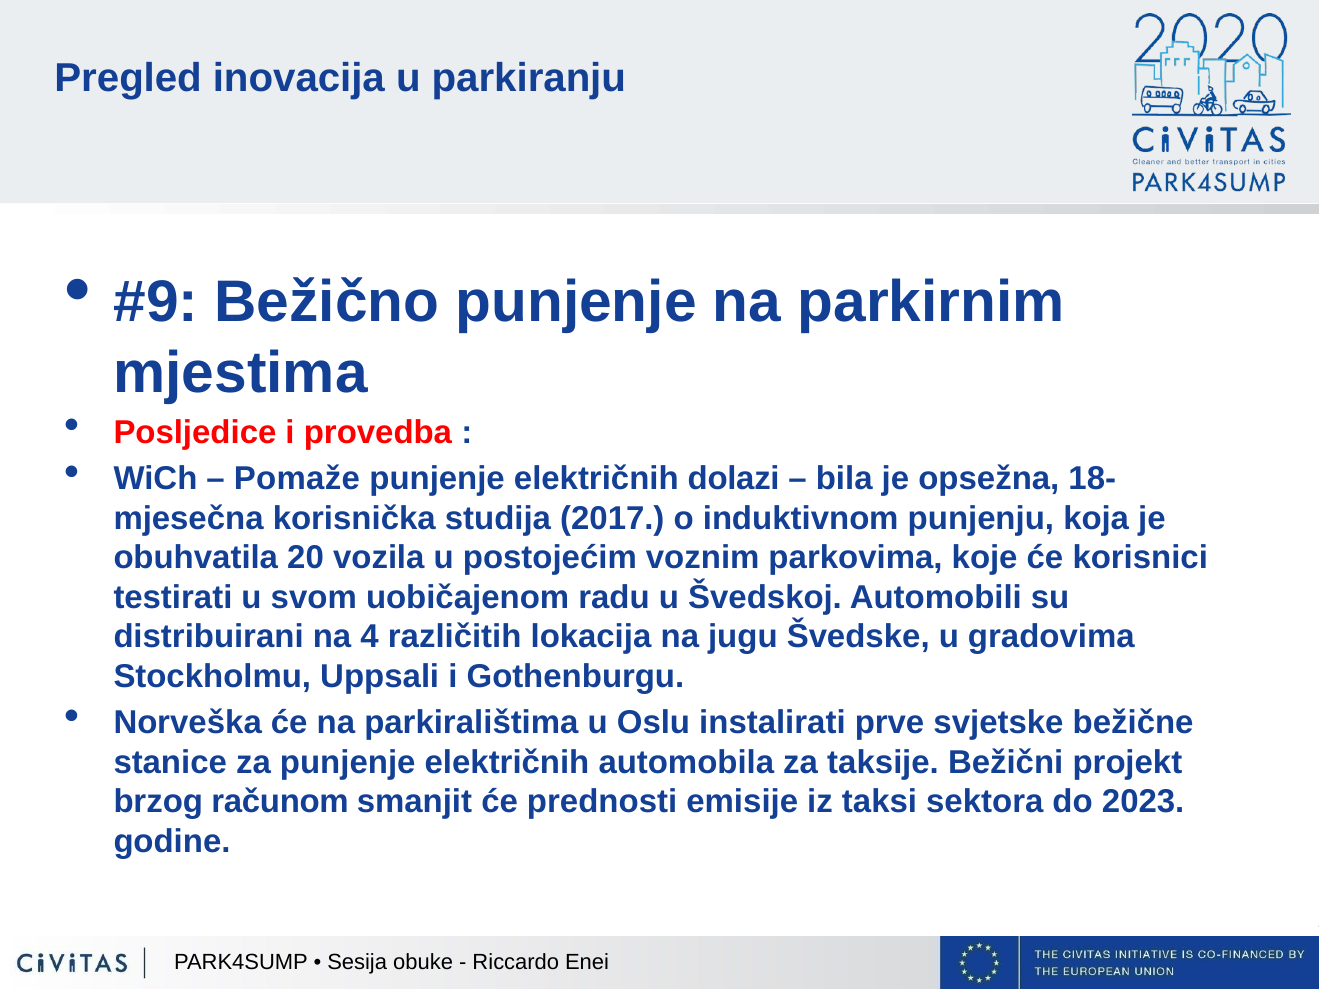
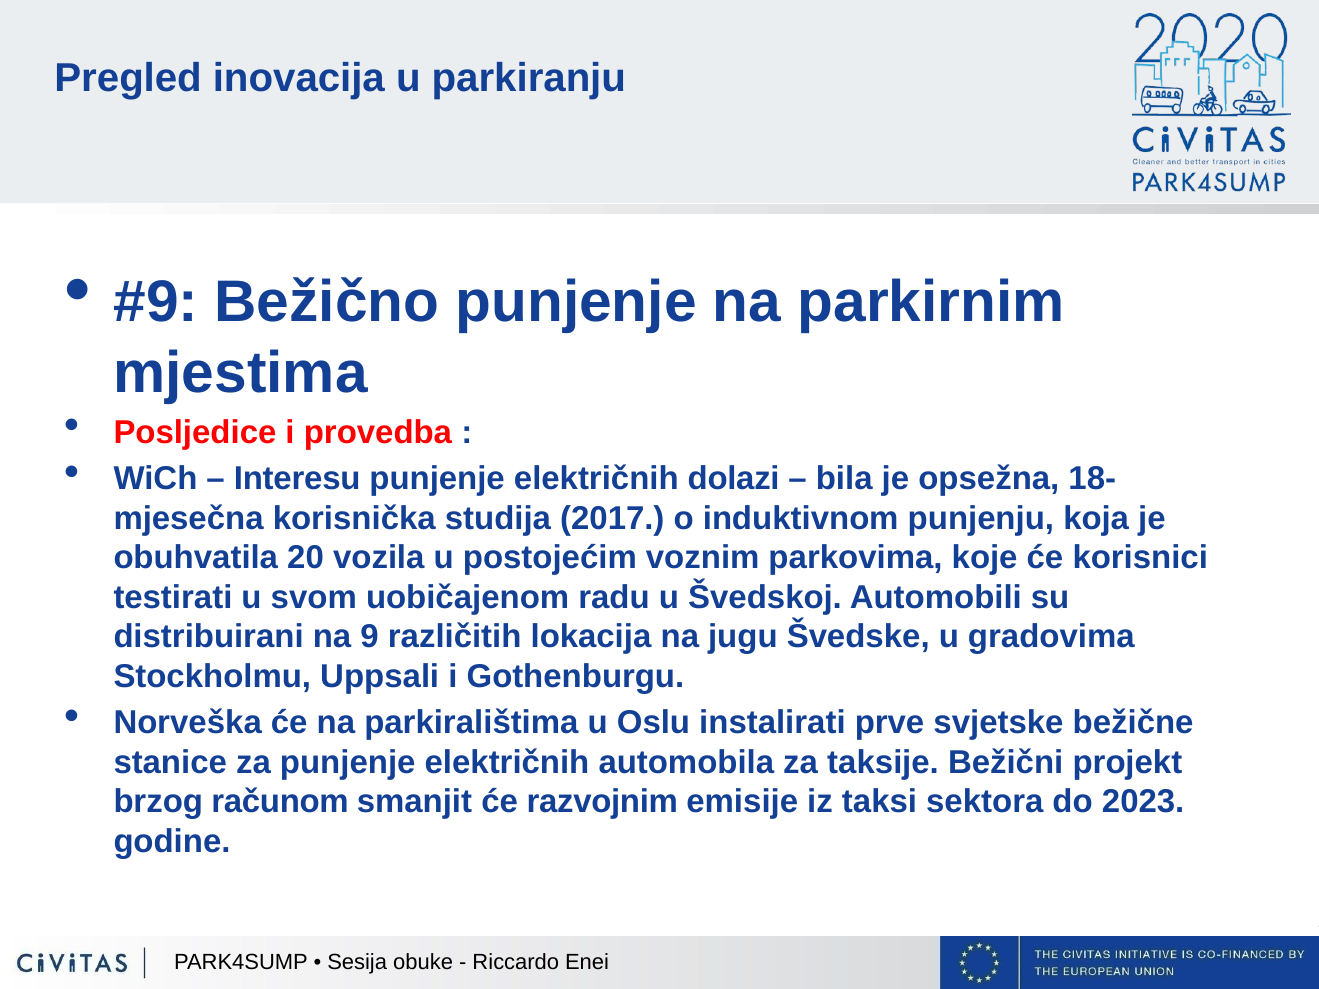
Pomaže: Pomaže -> Interesu (297, 479)
4: 4 -> 9 (370, 637)
prednosti: prednosti -> razvojnim (602, 802)
